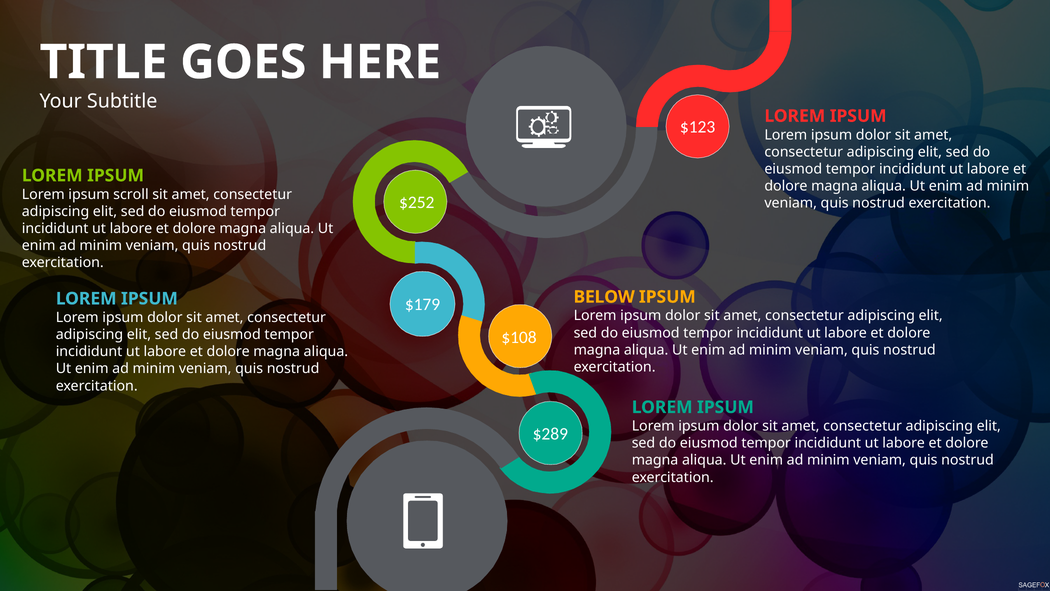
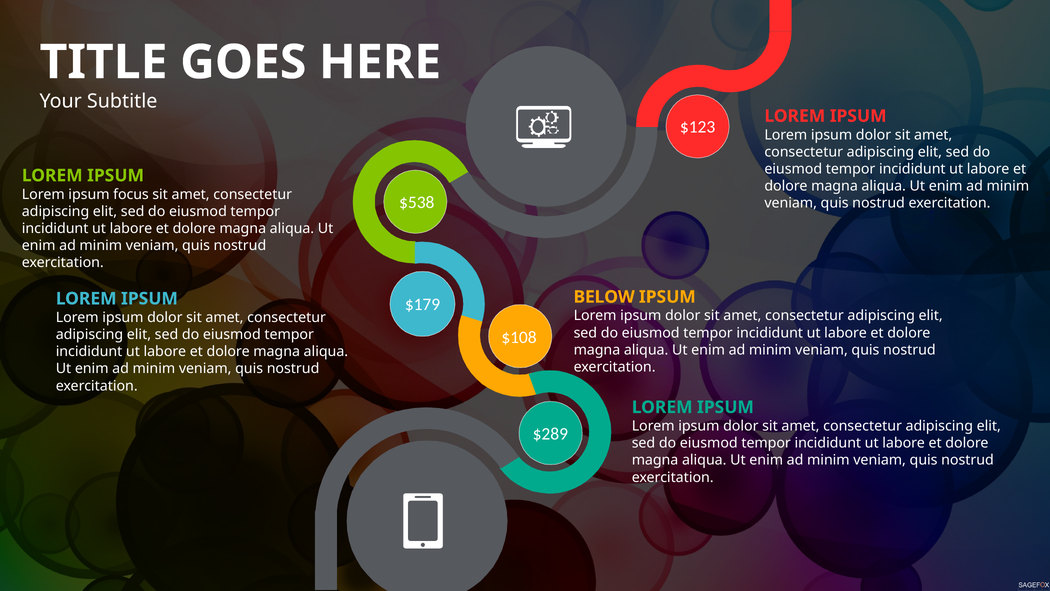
scroll: scroll -> focus (131, 194)
$252: $252 -> $538 (417, 203)
